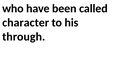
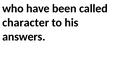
through: through -> answers (24, 37)
